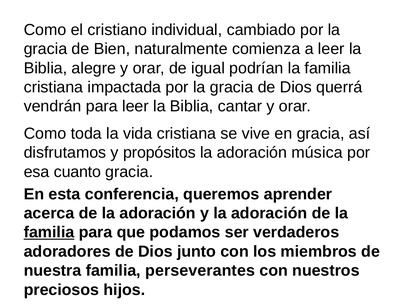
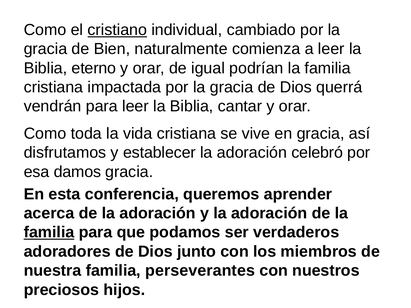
cristiano underline: none -> present (117, 30)
alegre: alegre -> eterno (94, 68)
propósitos: propósitos -> establecer (159, 153)
música: música -> celebró (317, 153)
cuanto: cuanto -> damos (77, 172)
